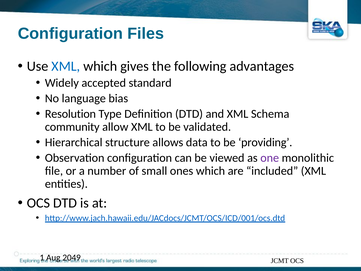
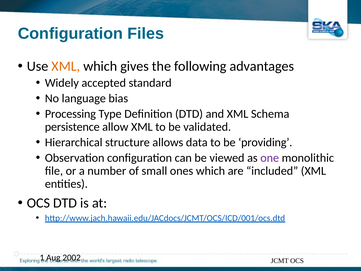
XML colour: blue -> orange (66, 66)
Resolution: Resolution -> Processing (70, 114)
community: community -> persistence (72, 127)
2049: 2049 -> 2002 (72, 258)
